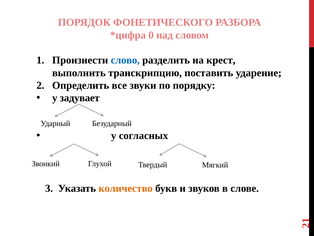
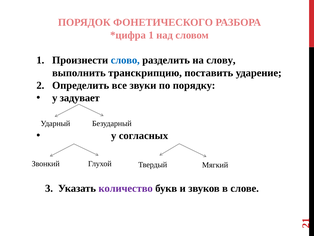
0: 0 -> 1 (151, 35)
крест: крест -> слову (221, 60)
количество colour: orange -> purple (126, 188)
